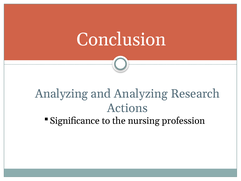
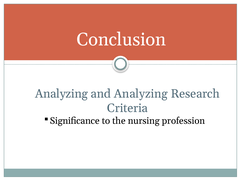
Actions: Actions -> Criteria (128, 108)
